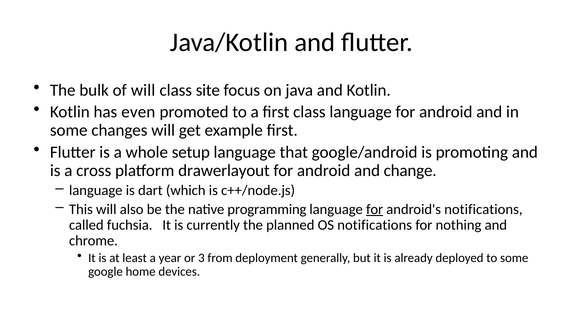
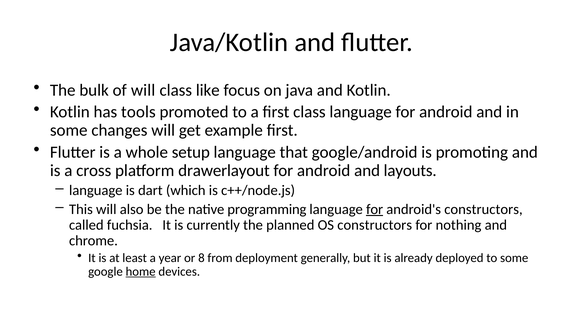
site: site -> like (208, 90)
even: even -> tools (138, 112)
change: change -> layouts (410, 171)
android's notifications: notifications -> constructors (483, 209)
OS notifications: notifications -> constructors (375, 225)
3: 3 -> 8 (201, 258)
home underline: none -> present (141, 272)
